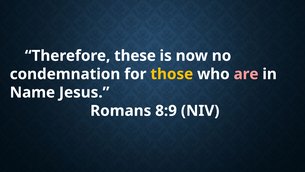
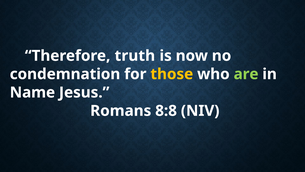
these: these -> truth (135, 56)
are colour: pink -> light green (246, 74)
8:9: 8:9 -> 8:8 (166, 111)
